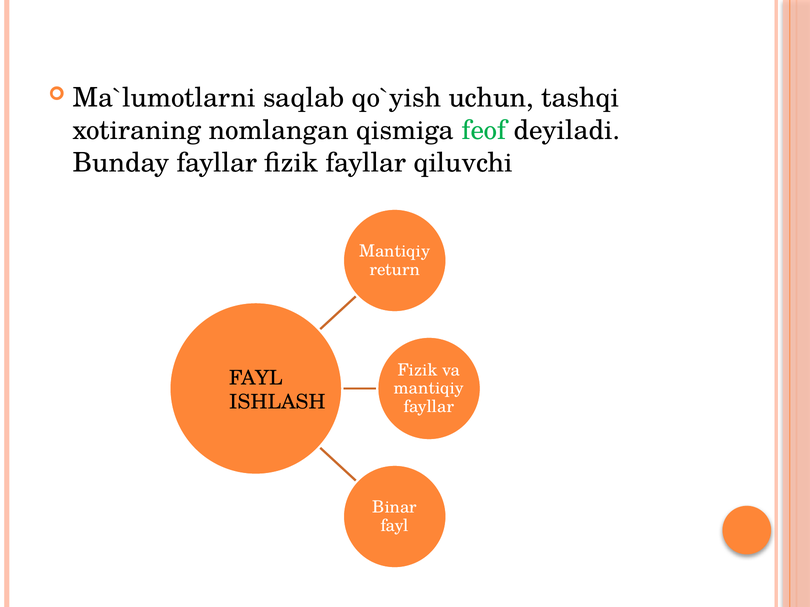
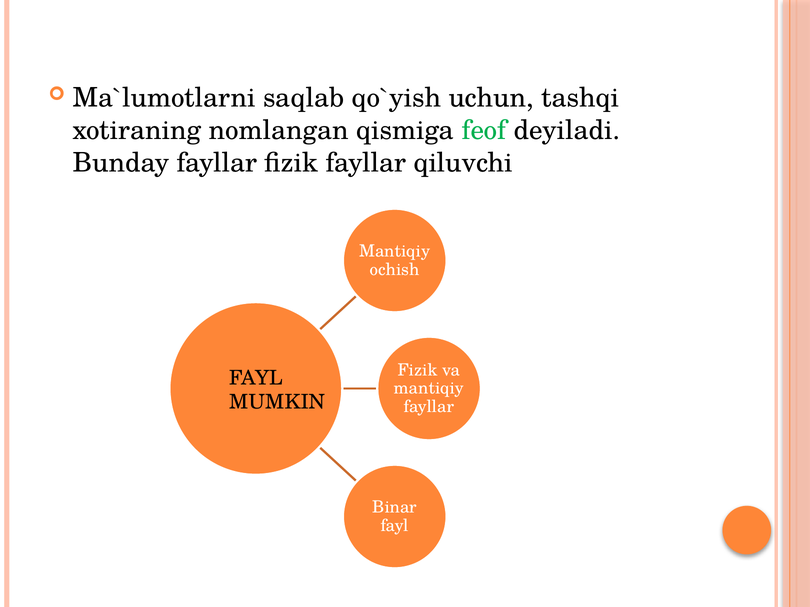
return: return -> ochish (395, 270)
ISHLASH: ISHLASH -> MUMKIN (277, 403)
